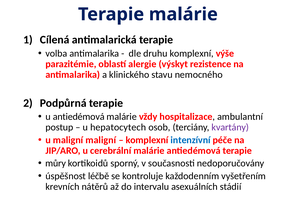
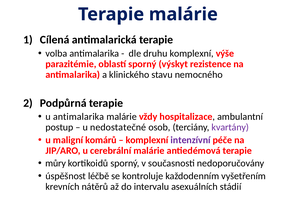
oblastí alergie: alergie -> sporný (142, 64)
u antiedémová: antiedémová -> antimalarika (79, 117)
hepatocytech: hepatocytech -> nedostatečné (118, 127)
maligní maligní: maligní -> komárů (101, 140)
intenzívní colour: blue -> purple (191, 140)
